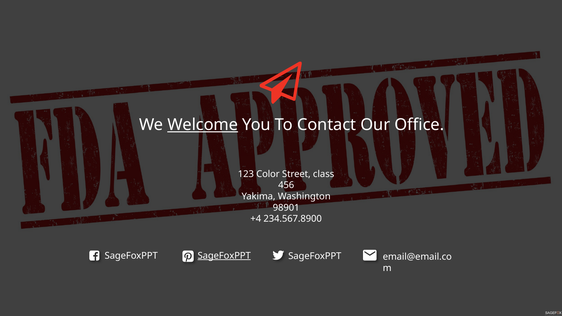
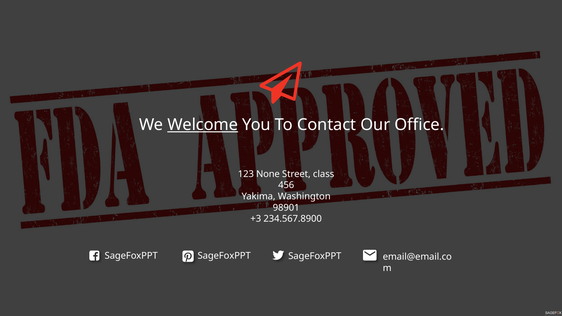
Color: Color -> None (268, 174)
+4: +4 -> +3 (256, 219)
SageFoxPPT underline: present -> none (224, 256)
